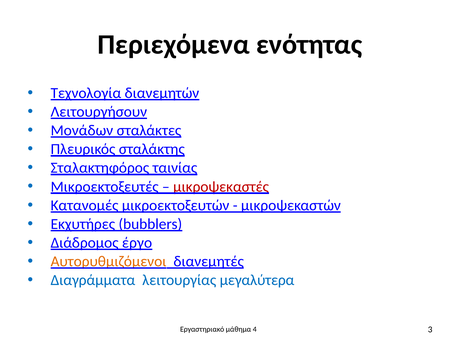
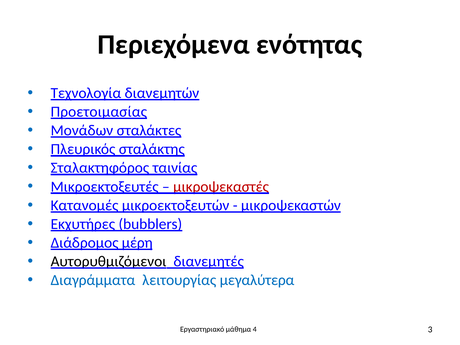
Λειτουργήσουν: Λειτουργήσουν -> Προετοιμασίας (99, 112)
έργο: έργο -> μέρη (137, 243)
Αυτορυθμιζόμενοι colour: orange -> black (109, 261)
